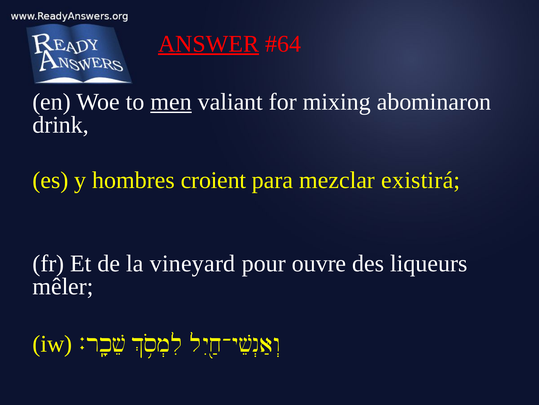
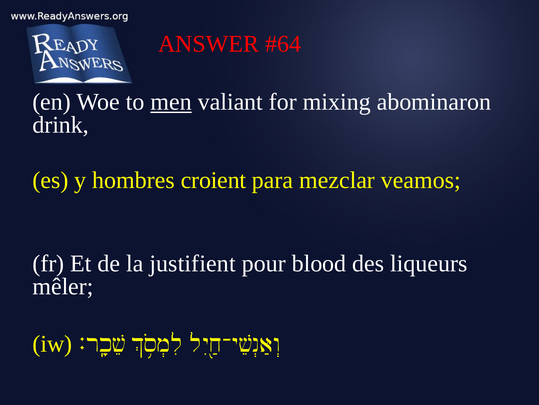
ANSWER underline: present -> none (209, 44)
existirá: existirá -> veamos (421, 180)
vineyard: vineyard -> justifient (193, 263)
ouvre: ouvre -> blood (319, 263)
